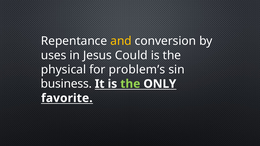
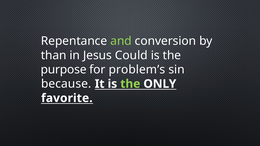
and colour: yellow -> light green (121, 41)
uses: uses -> than (54, 55)
physical: physical -> purpose (64, 70)
business: business -> because (66, 84)
